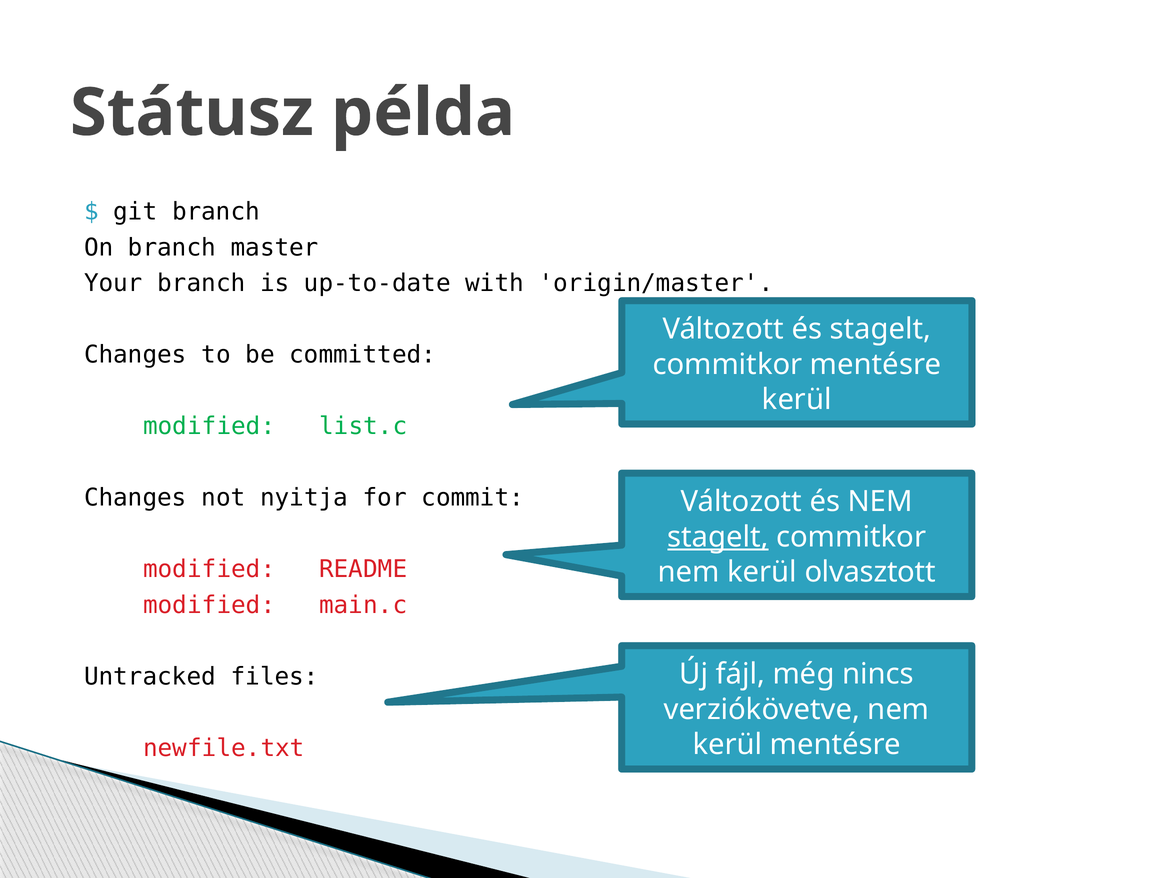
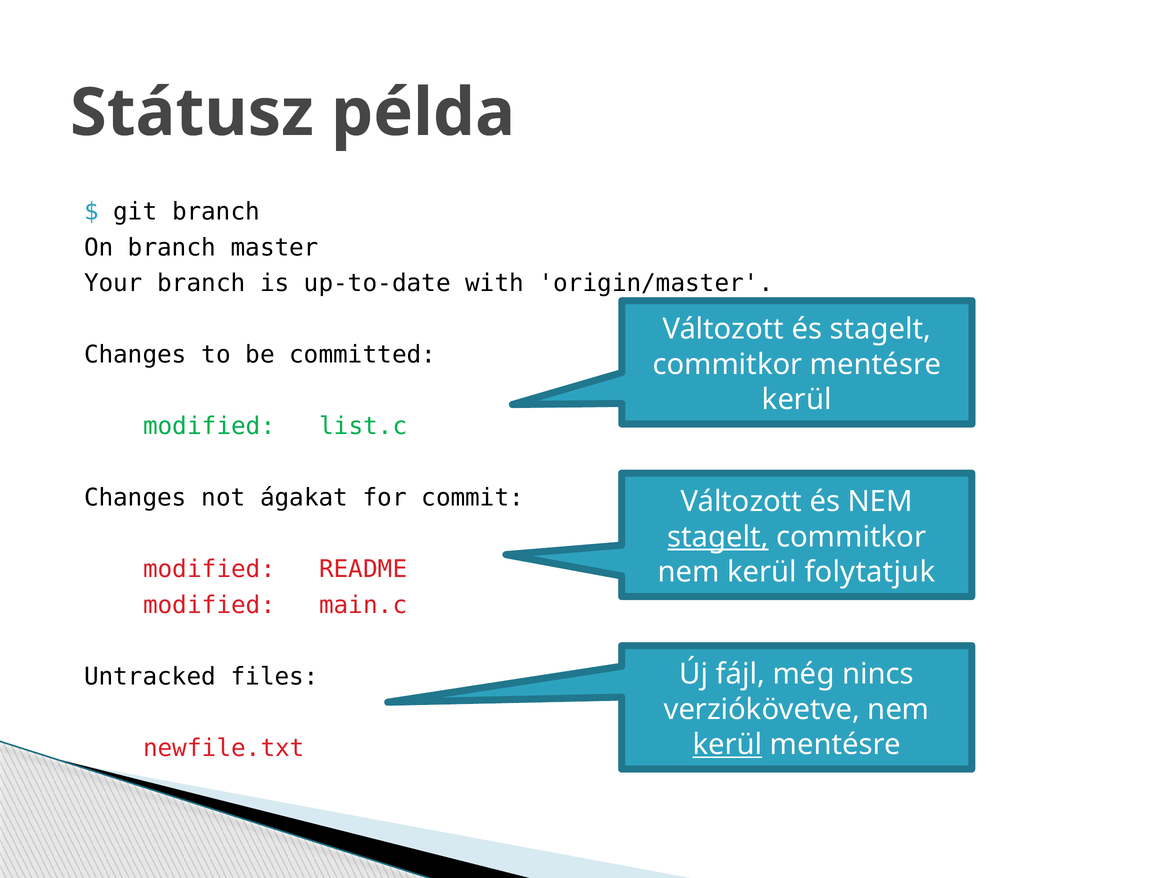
nyitja: nyitja -> ágakat (304, 498)
olvasztott: olvasztott -> folytatjuk (870, 572)
kerül underline: none -> present (727, 744)
